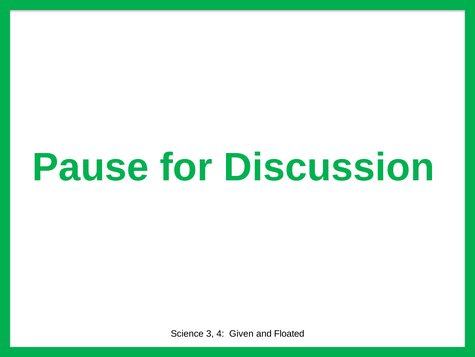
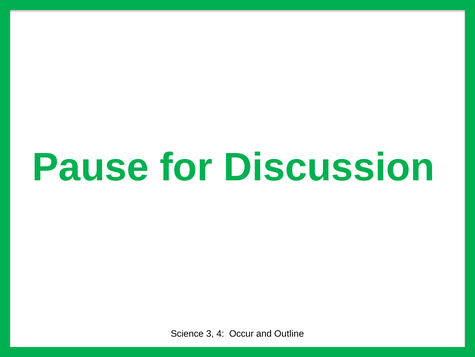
Given: Given -> Occur (241, 333)
Floated: Floated -> Outline (289, 333)
